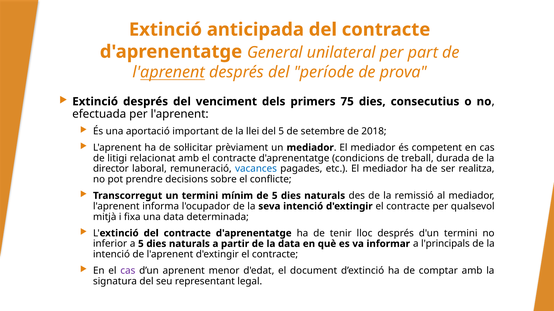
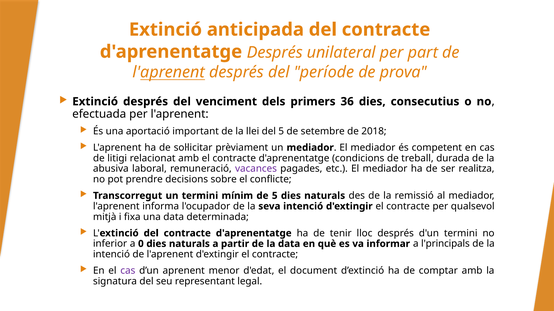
d'aprenentatge General: General -> Després (275, 53)
75: 75 -> 36 (347, 102)
director: director -> abusiva (111, 169)
vacances colour: blue -> purple (256, 169)
a 5: 5 -> 0 (141, 244)
